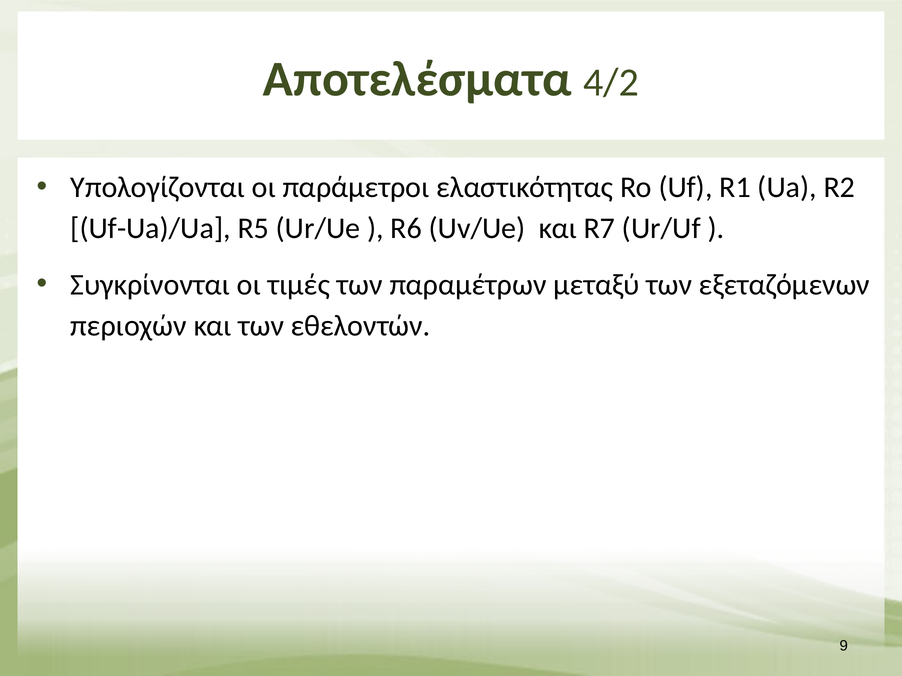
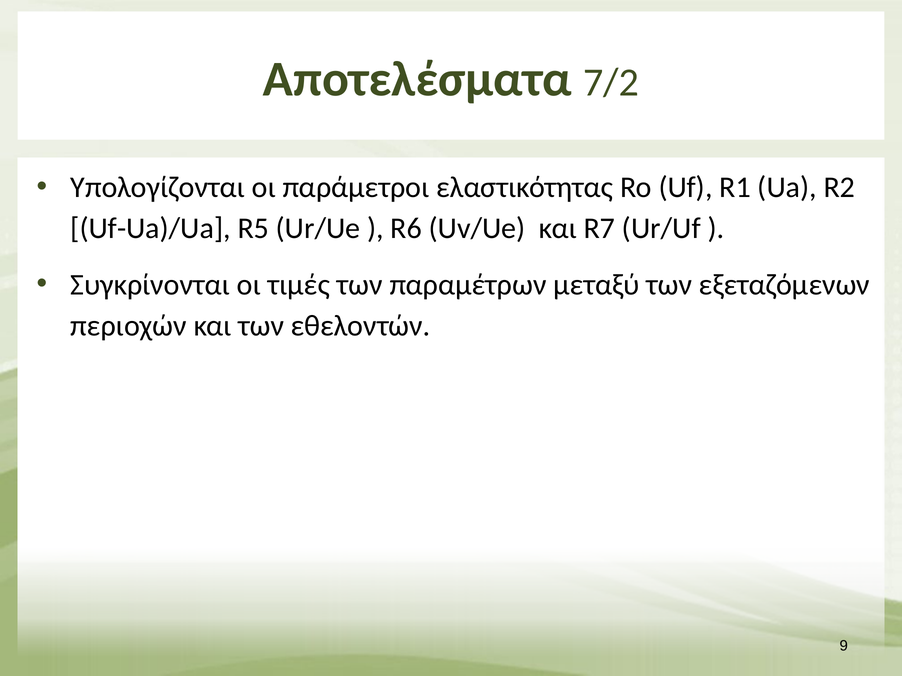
4/2: 4/2 -> 7/2 (611, 82)
